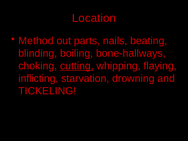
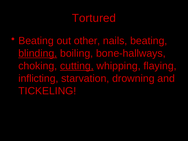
Location: Location -> Tortured (94, 18)
Method: Method -> Beating (36, 41)
parts: parts -> other (87, 41)
blinding underline: none -> present (38, 53)
